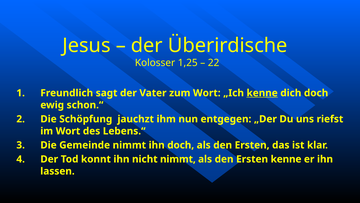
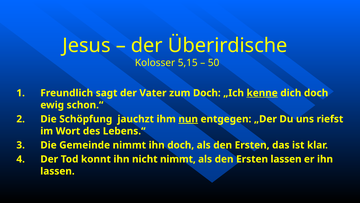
1,25: 1,25 -> 5,15 (188, 63)
22: 22 -> 50 (214, 63)
zum Wort: Wort -> Doch (207, 93)
nun underline: none -> present (188, 119)
Ersten kenne: kenne -> lassen (286, 159)
